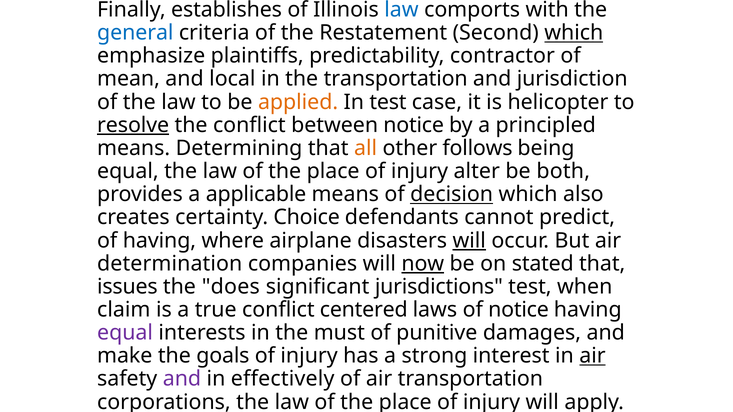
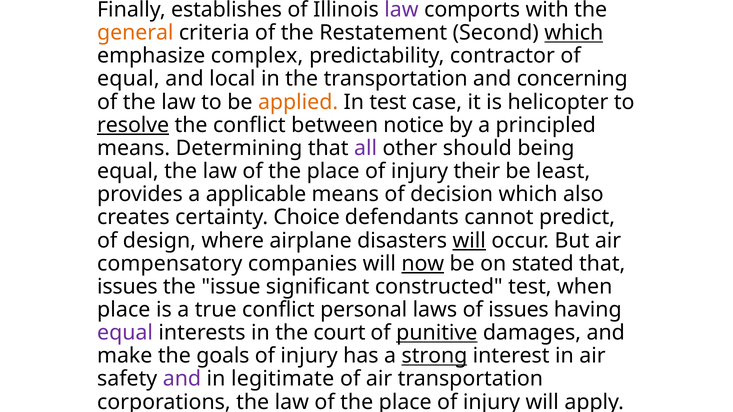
law colour: blue -> purple (401, 10)
general colour: blue -> orange (135, 33)
plaintiffs: plaintiffs -> complex (257, 56)
mean: mean -> equal (128, 79)
jurisdiction: jurisdiction -> concerning (572, 79)
all colour: orange -> purple (366, 148)
follows: follows -> should (477, 148)
alter: alter -> their (477, 171)
both: both -> least (563, 171)
decision underline: present -> none (452, 194)
of having: having -> design (159, 241)
determination: determination -> compensatory (170, 264)
does: does -> issue (231, 287)
jurisdictions: jurisdictions -> constructed (439, 287)
claim: claim -> place (124, 310)
centered: centered -> personal (364, 310)
of notice: notice -> issues (519, 310)
must: must -> court (339, 333)
punitive underline: none -> present (437, 333)
strong underline: none -> present (434, 356)
air underline: present -> none (592, 356)
effectively: effectively -> legitimate (283, 379)
